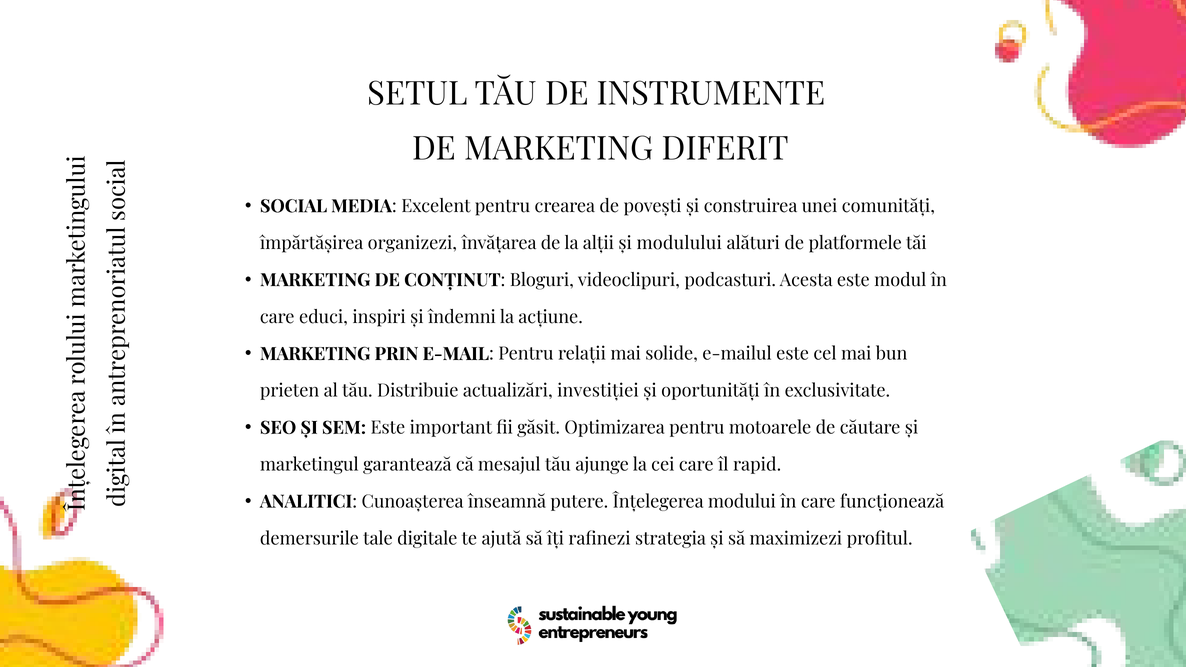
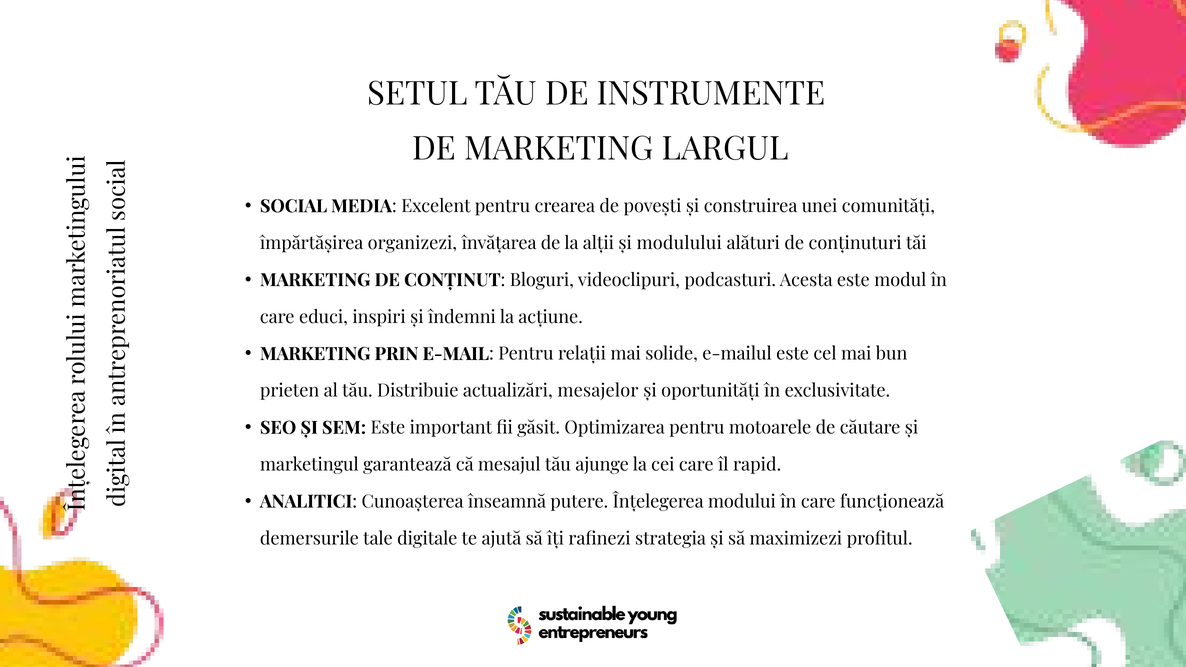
DIFERIT: DIFERIT -> LARGUL (725, 149)
platformele: platformele -> conținuturi (855, 243)
investiției: investiției -> mesajelor (598, 391)
